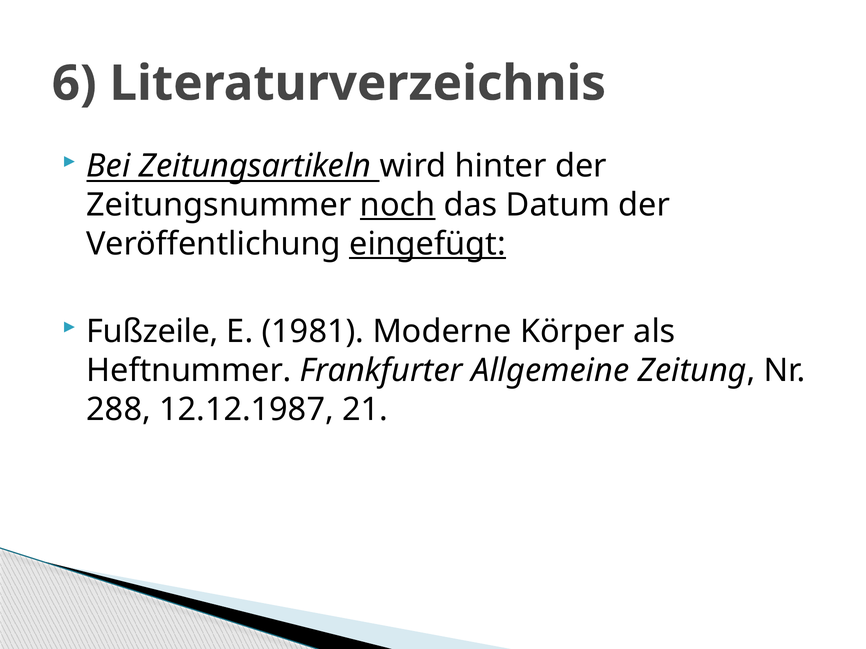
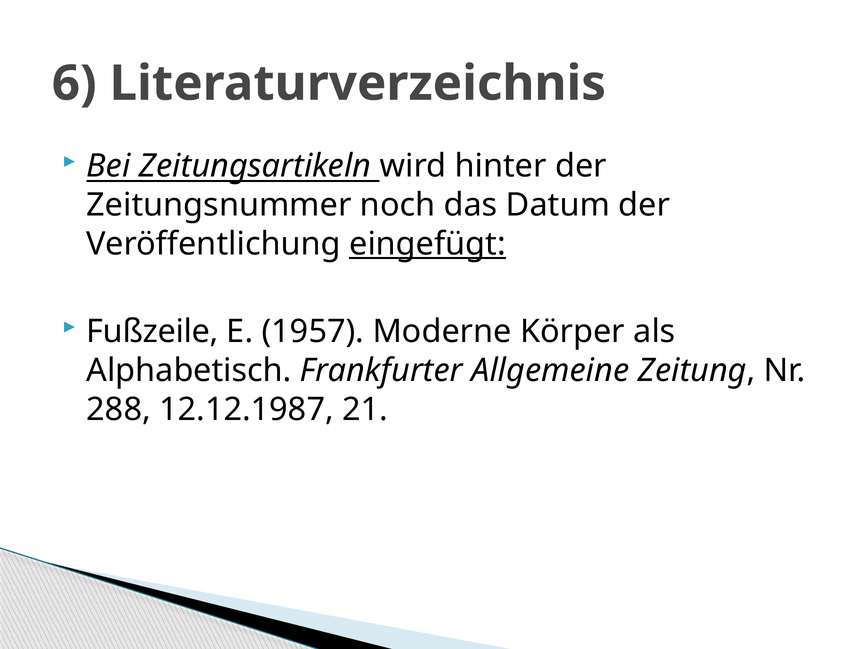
noch underline: present -> none (398, 205)
1981: 1981 -> 1957 (313, 332)
Heftnummer: Heftnummer -> Alphabetisch (189, 371)
